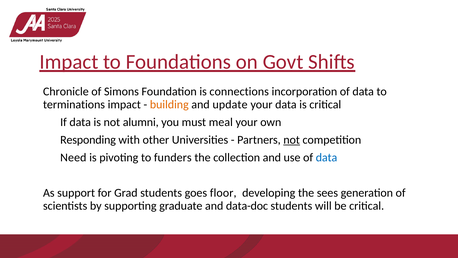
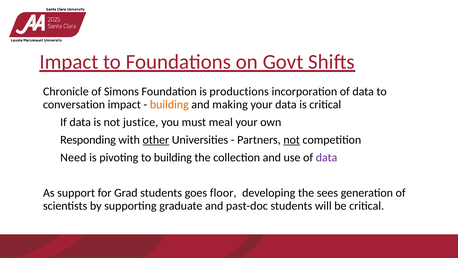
connections: connections -> productions (239, 91)
terminations: terminations -> conversation (74, 104)
update: update -> making (230, 104)
alumni: alumni -> justice (141, 122)
other underline: none -> present (156, 140)
to funders: funders -> building (173, 157)
data colour: blue -> purple (327, 157)
data-doc: data-doc -> past-doc (247, 205)
